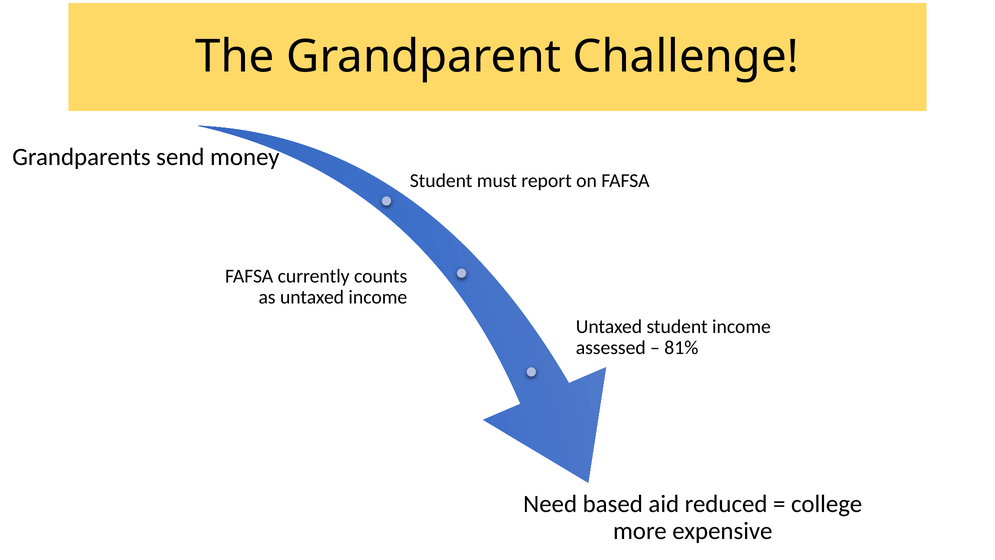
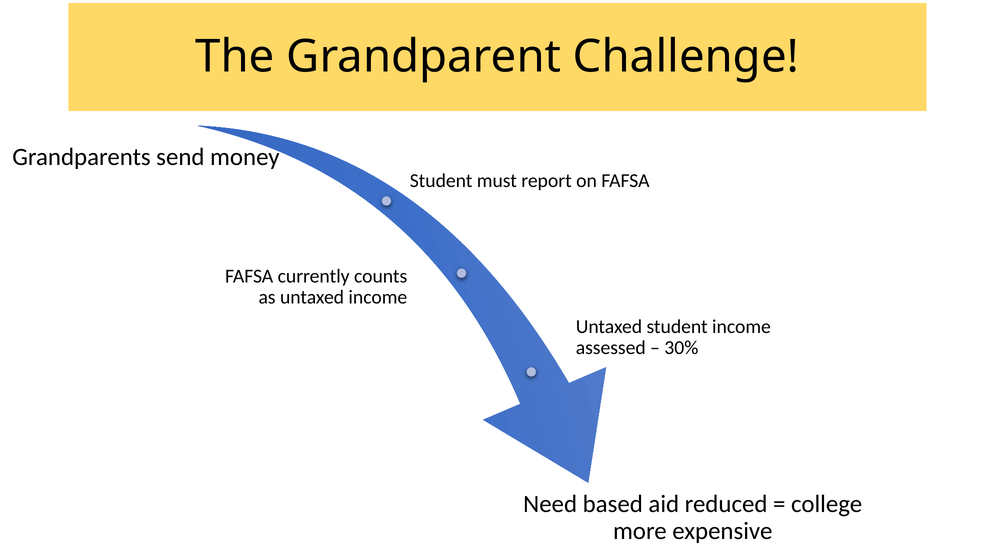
81%: 81% -> 30% (681, 348)
